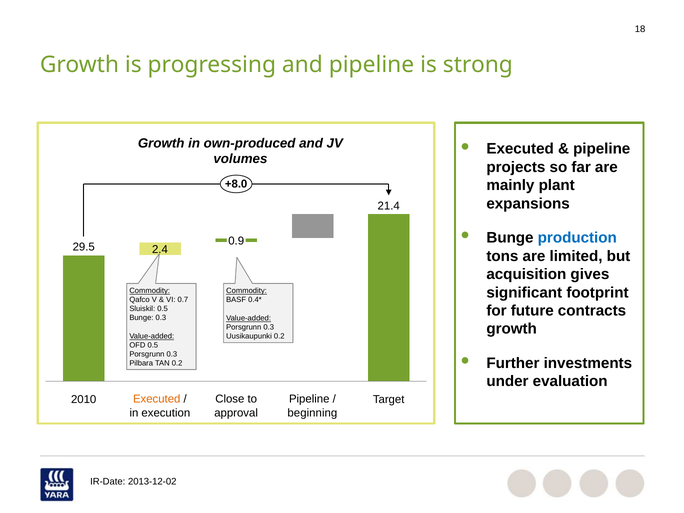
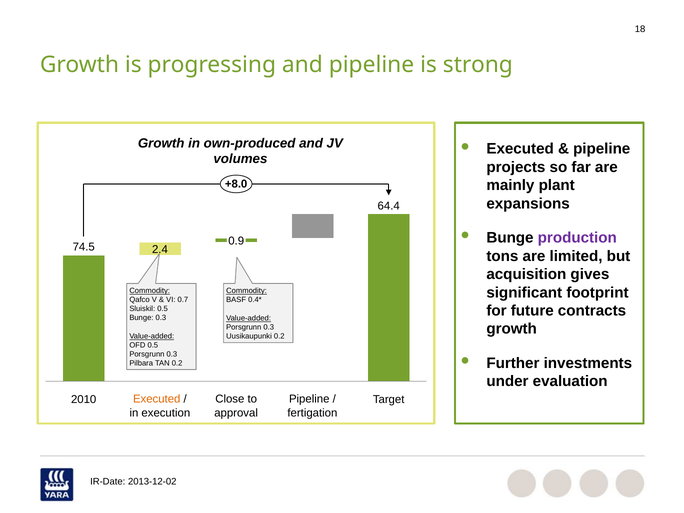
21.4: 21.4 -> 64.4 (389, 206)
production colour: blue -> purple (577, 238)
29.5: 29.5 -> 74.5 (84, 247)
beginning: beginning -> fertigation (312, 413)
